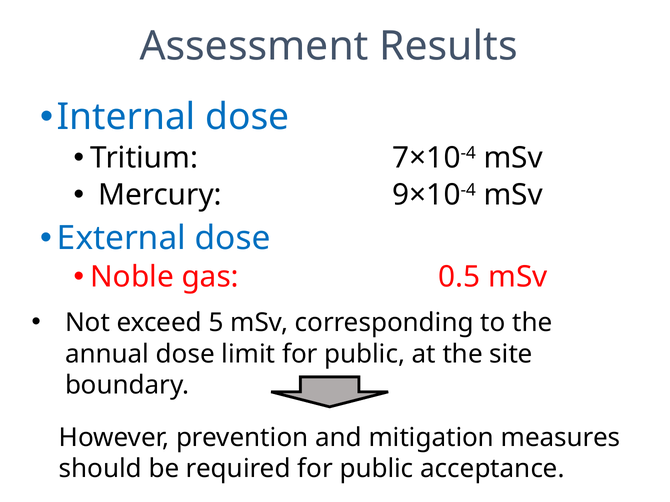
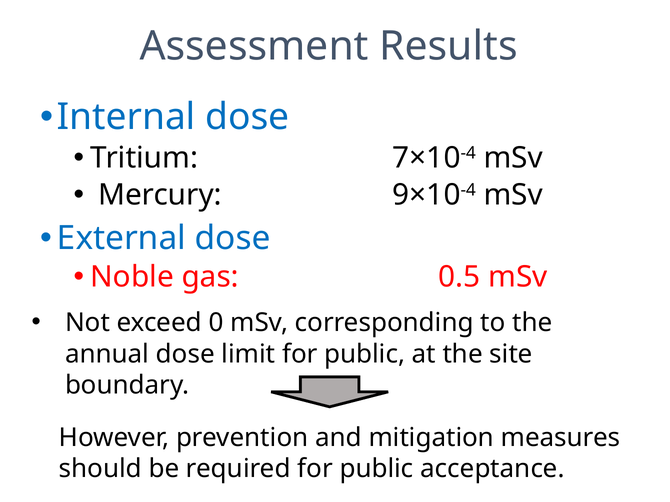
5: 5 -> 0 (216, 323)
